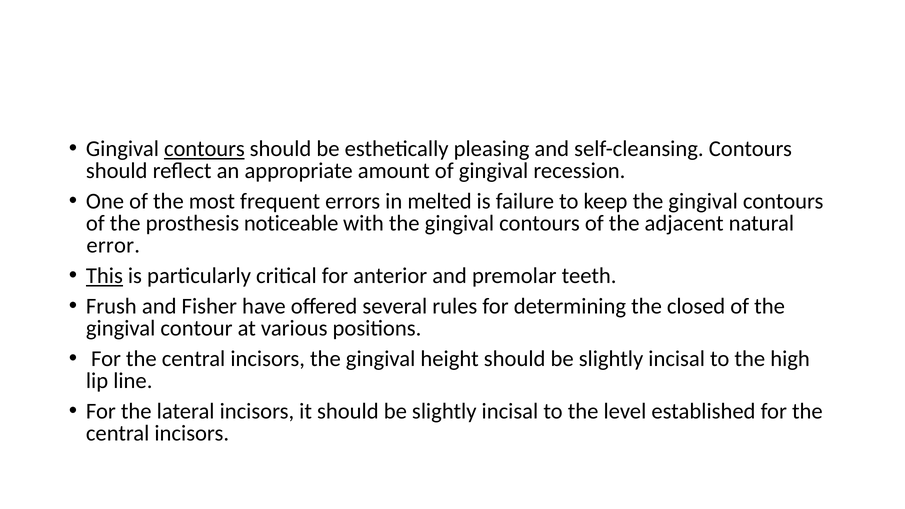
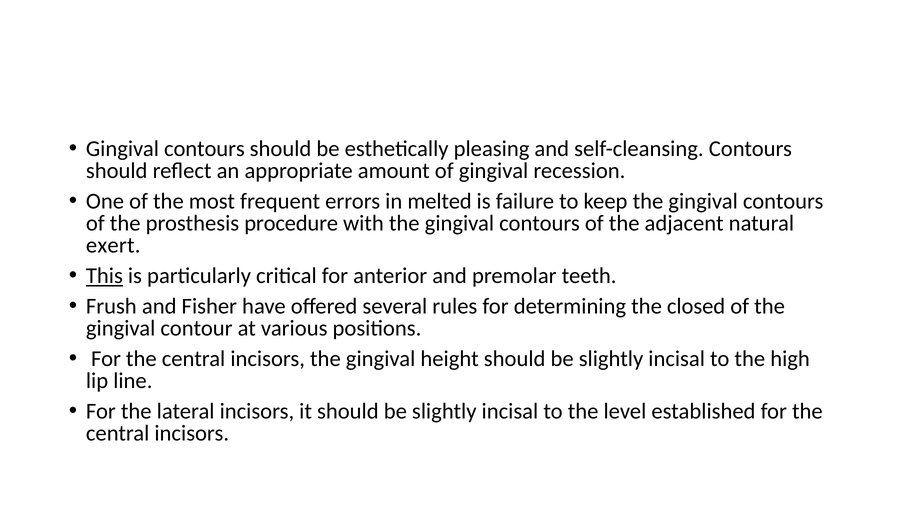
contours underline: present -> none (204, 149)
noticeable: noticeable -> procedure (291, 223)
error: error -> exert (113, 245)
